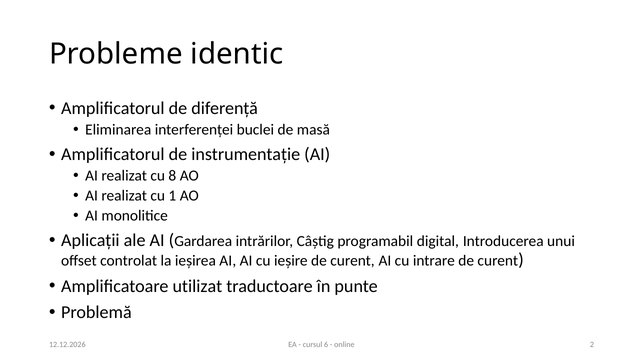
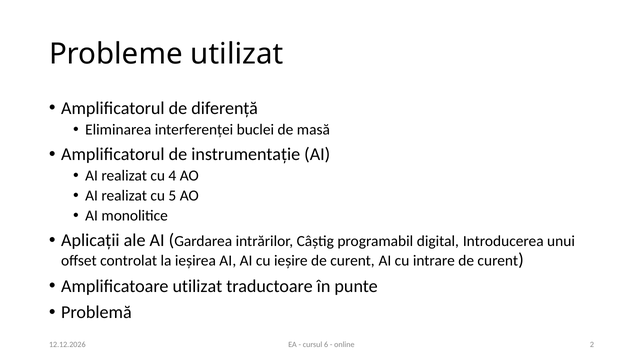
Probleme identic: identic -> utilizat (237, 54)
8: 8 -> 4 (172, 176)
1: 1 -> 5 (172, 196)
